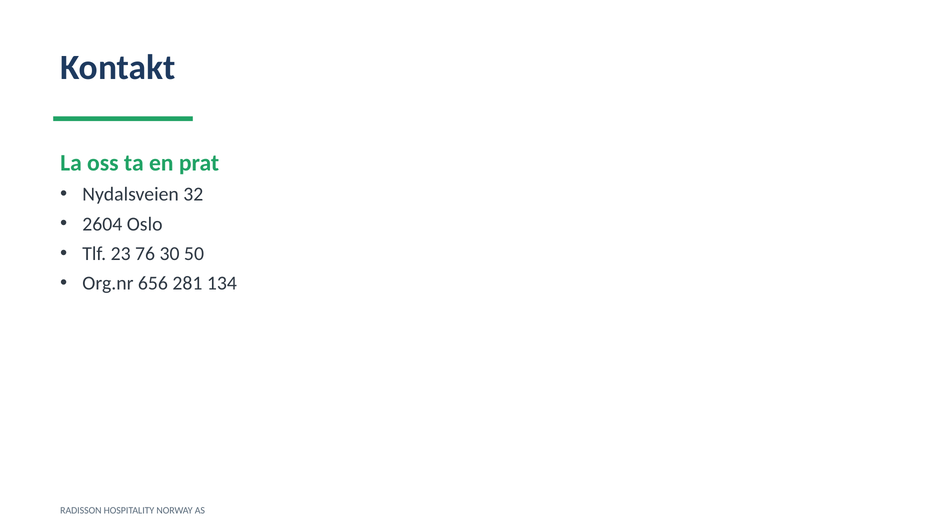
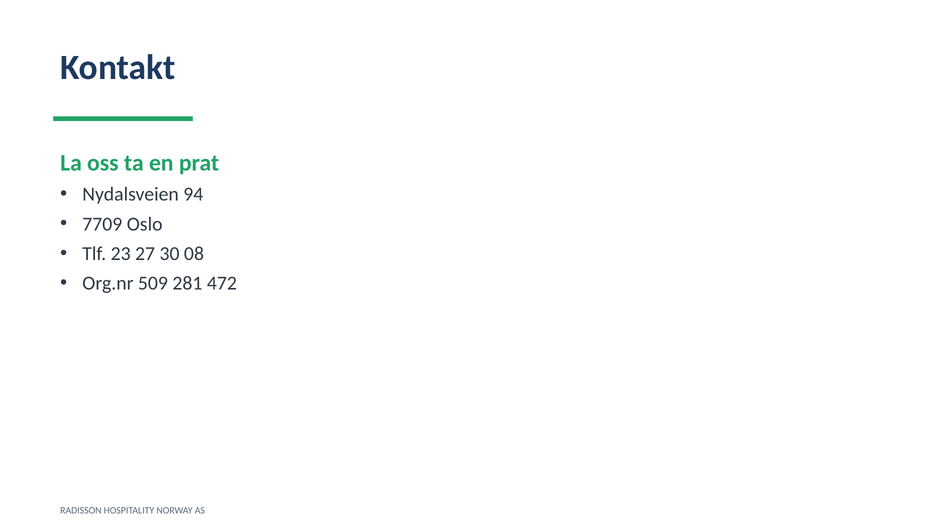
32: 32 -> 94 (193, 195)
2604: 2604 -> 7709 (102, 224)
76: 76 -> 27 (145, 254)
50: 50 -> 08 (194, 254)
656: 656 -> 509 (153, 283)
134: 134 -> 472 (222, 283)
